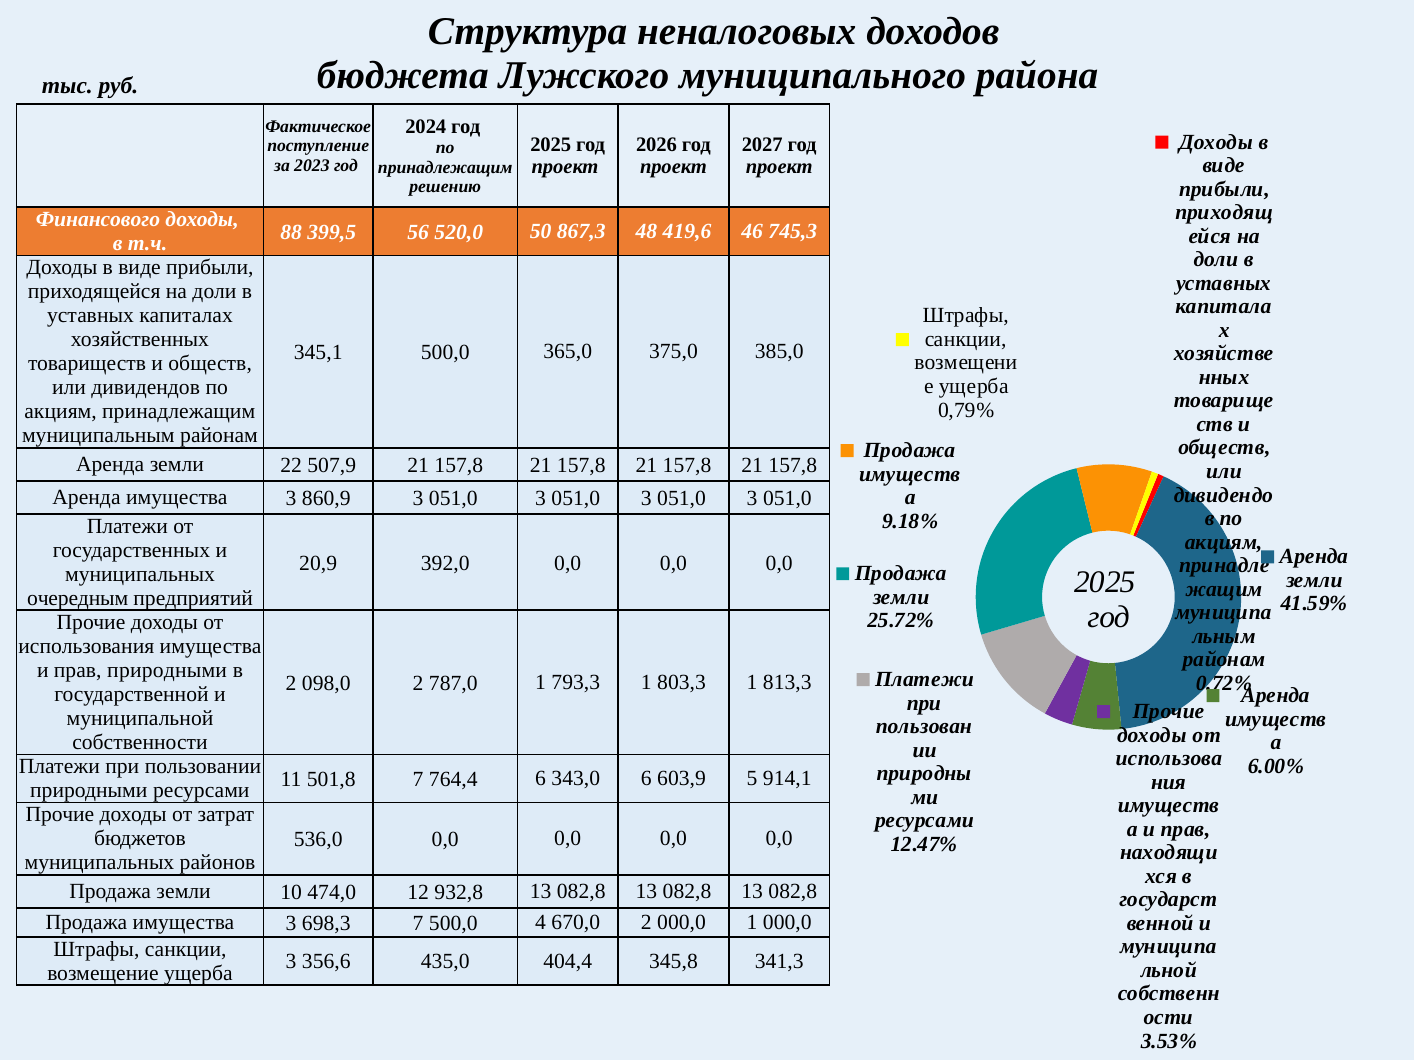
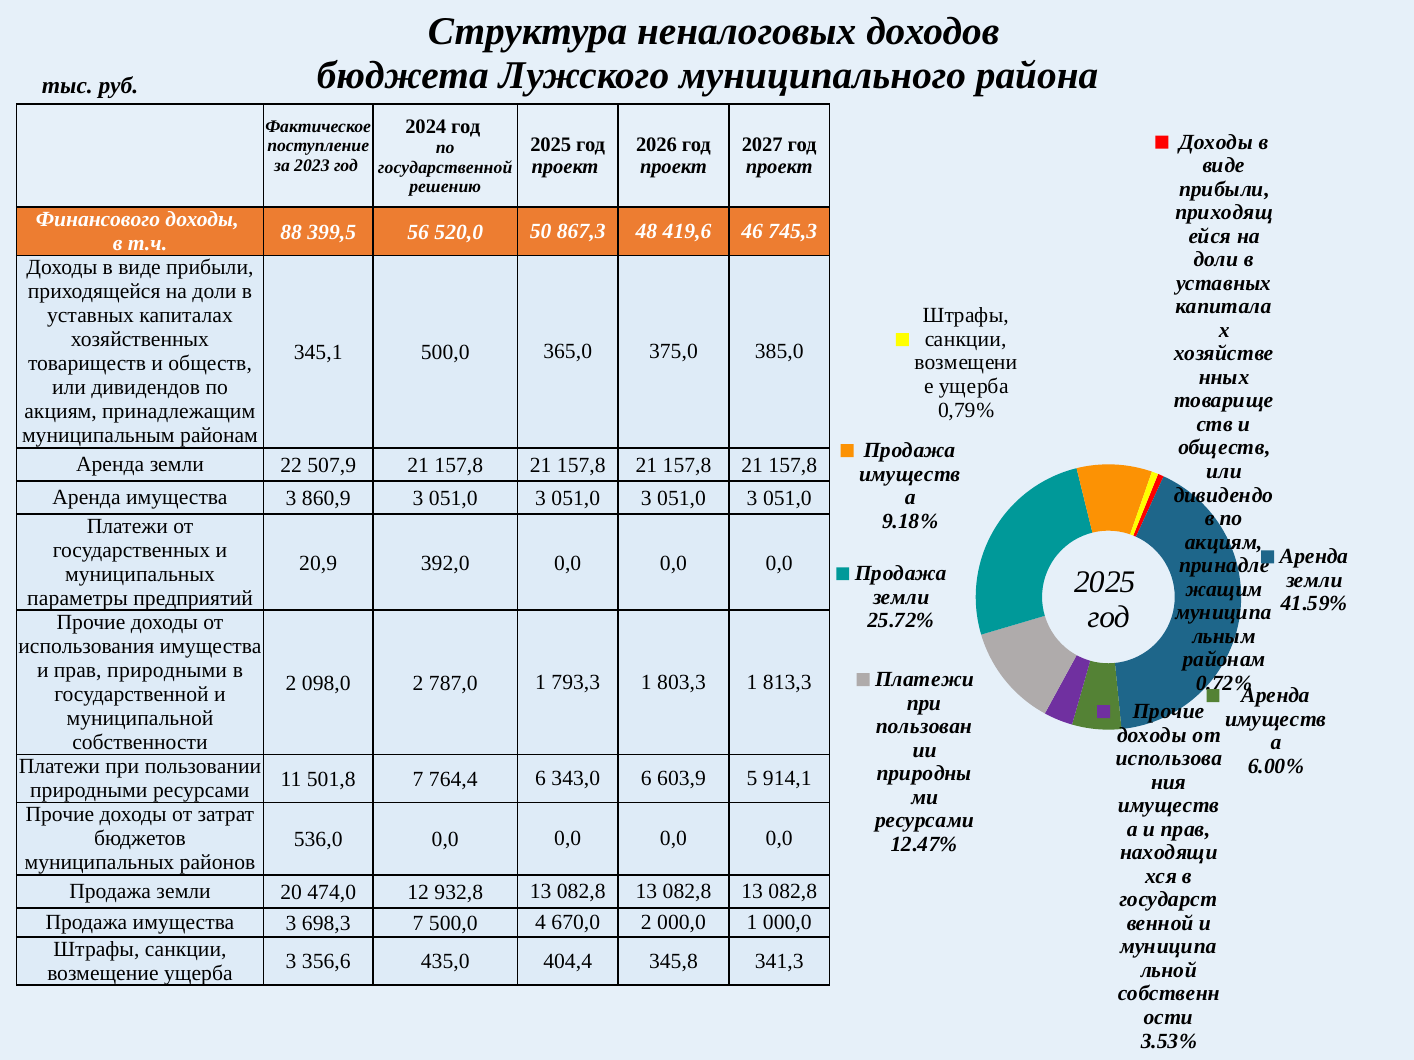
принадлежащим: принадлежащим -> государственной (445, 167)
очередным: очередным -> параметры (77, 598)
10: 10 -> 20 (291, 893)
